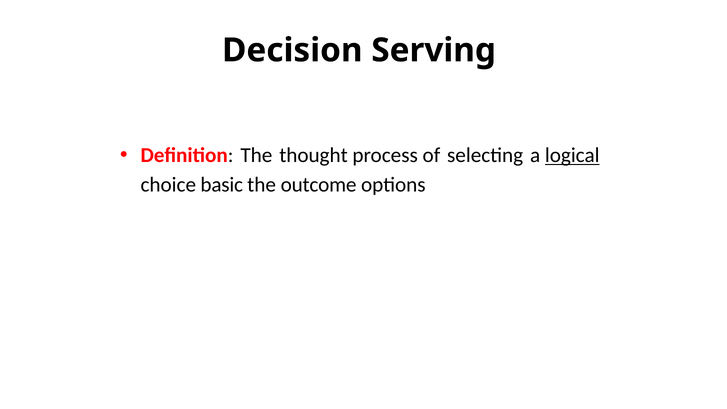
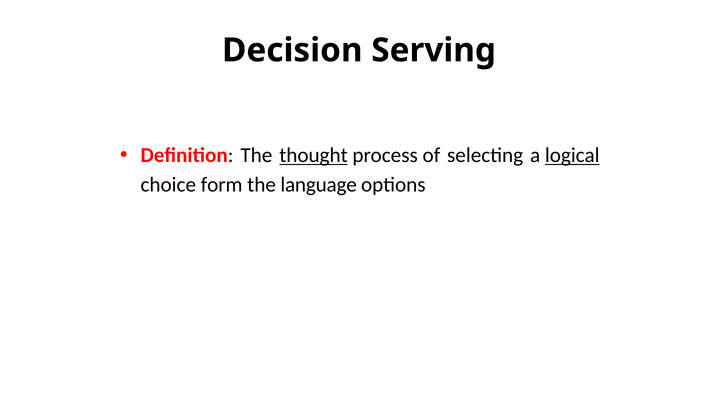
thought underline: none -> present (313, 155)
basic: basic -> form (222, 185)
outcome: outcome -> language (319, 185)
